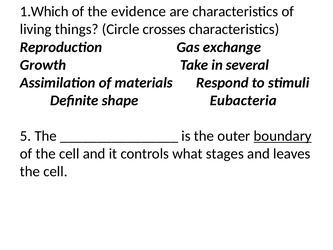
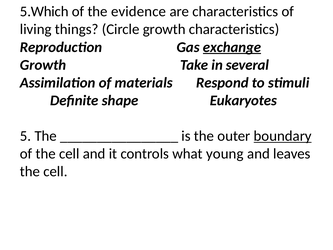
1.Which: 1.Which -> 5.Which (44, 12)
Circle crosses: crosses -> growth (164, 29)
exchange underline: none -> present (232, 47)
Eubacteria: Eubacteria -> Eukaryotes (243, 100)
stages: stages -> young (225, 154)
